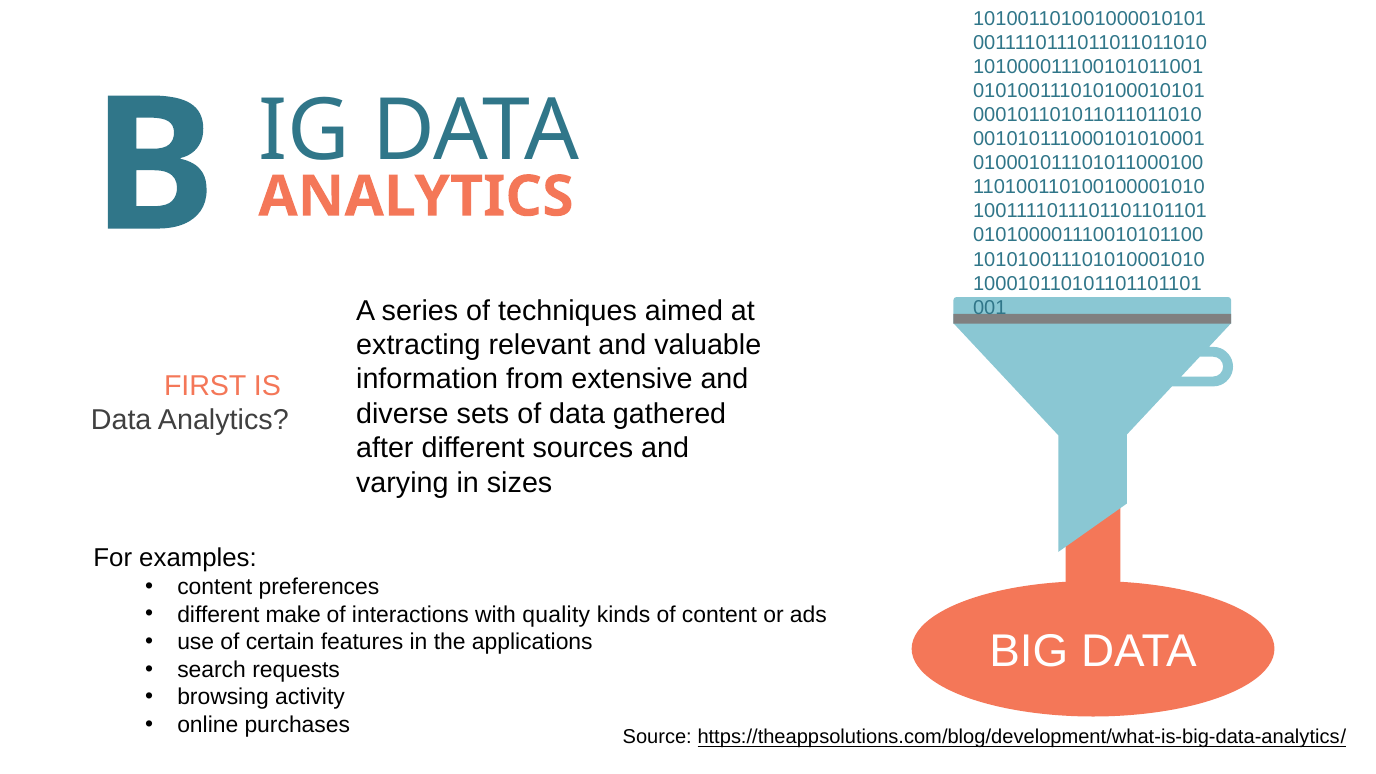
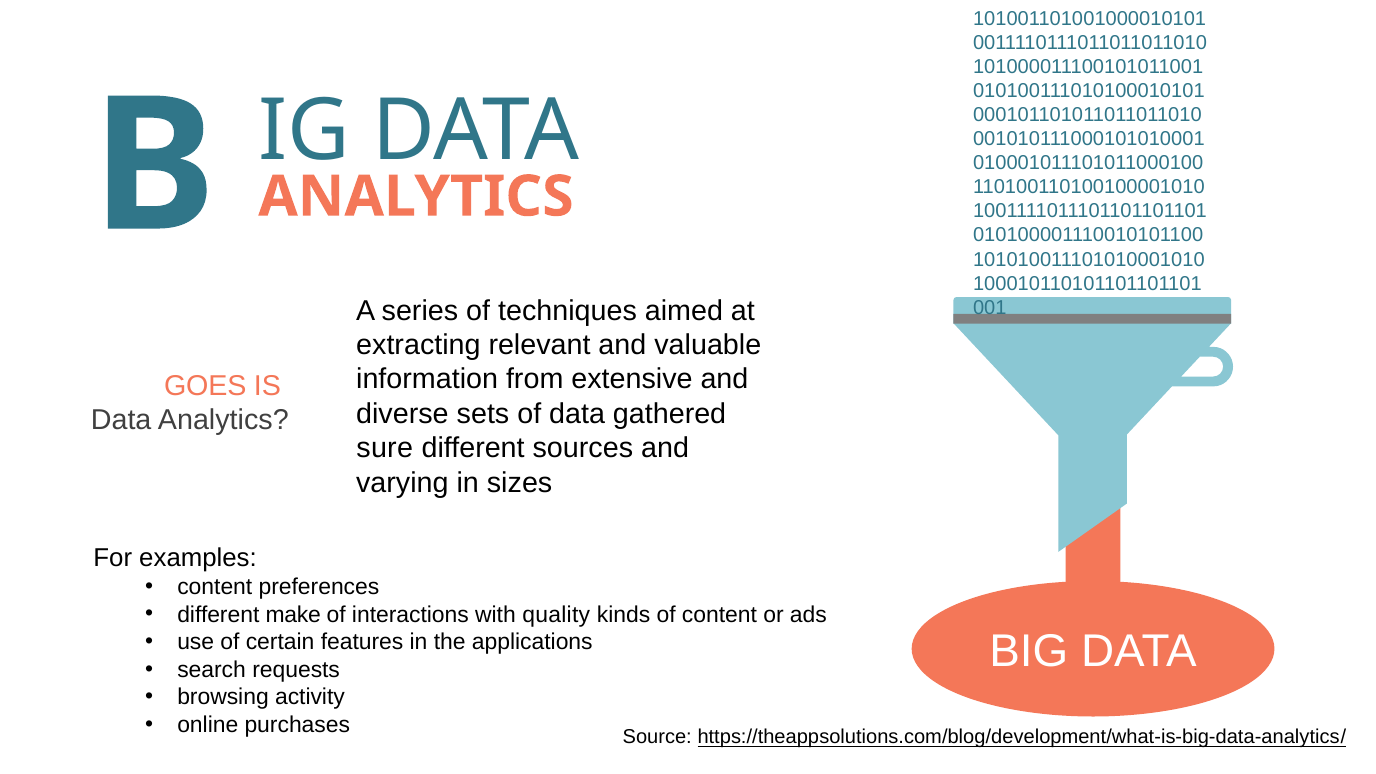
FIRST: FIRST -> GOES (205, 386)
after: after -> sure (385, 448)
